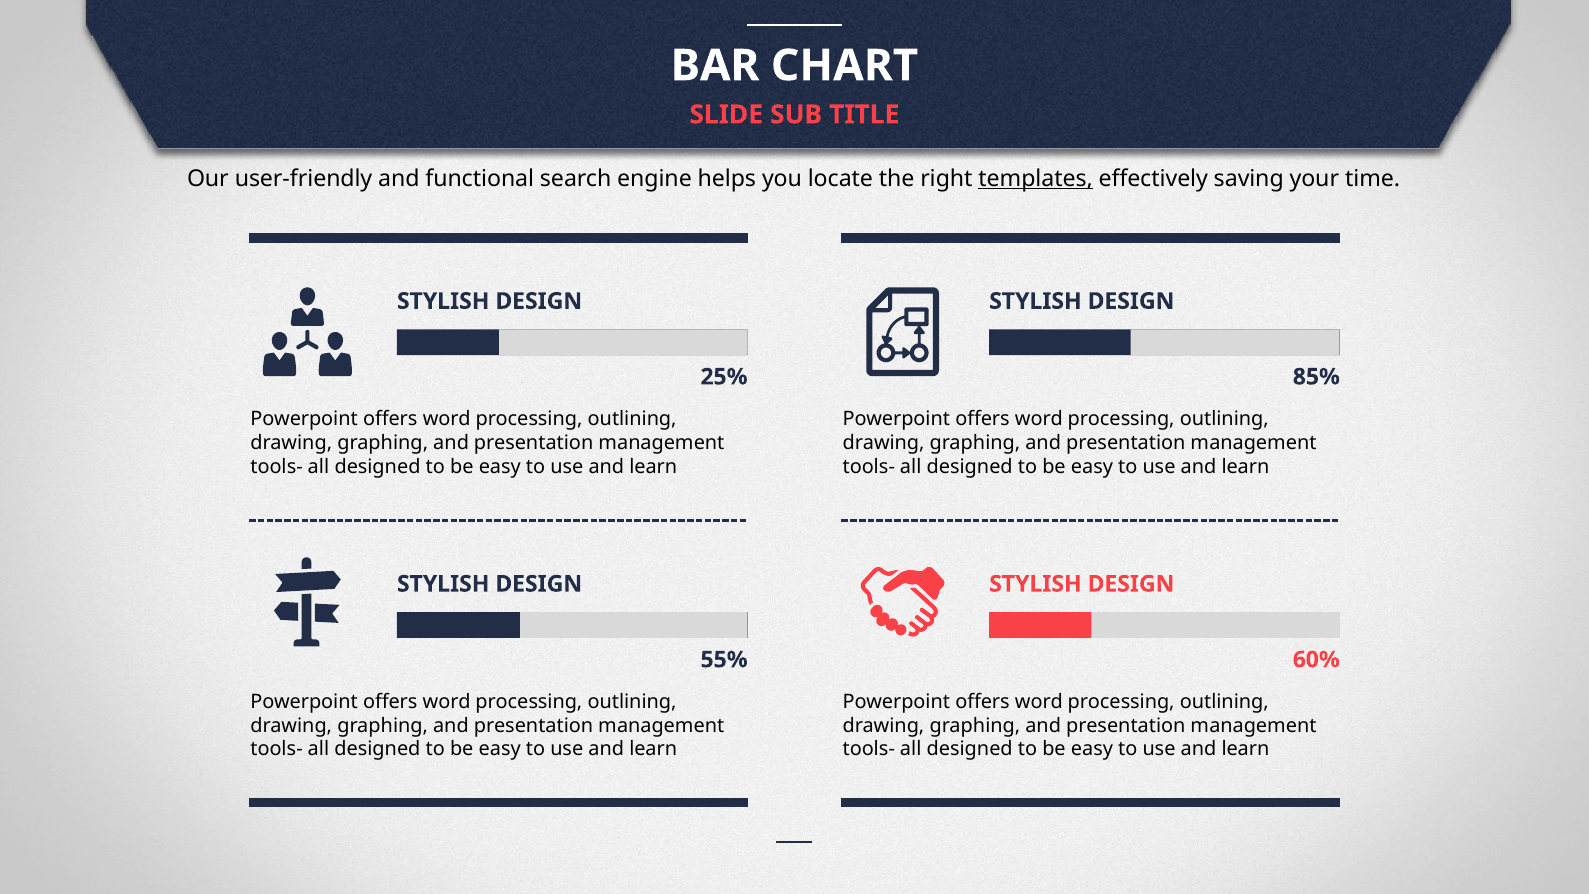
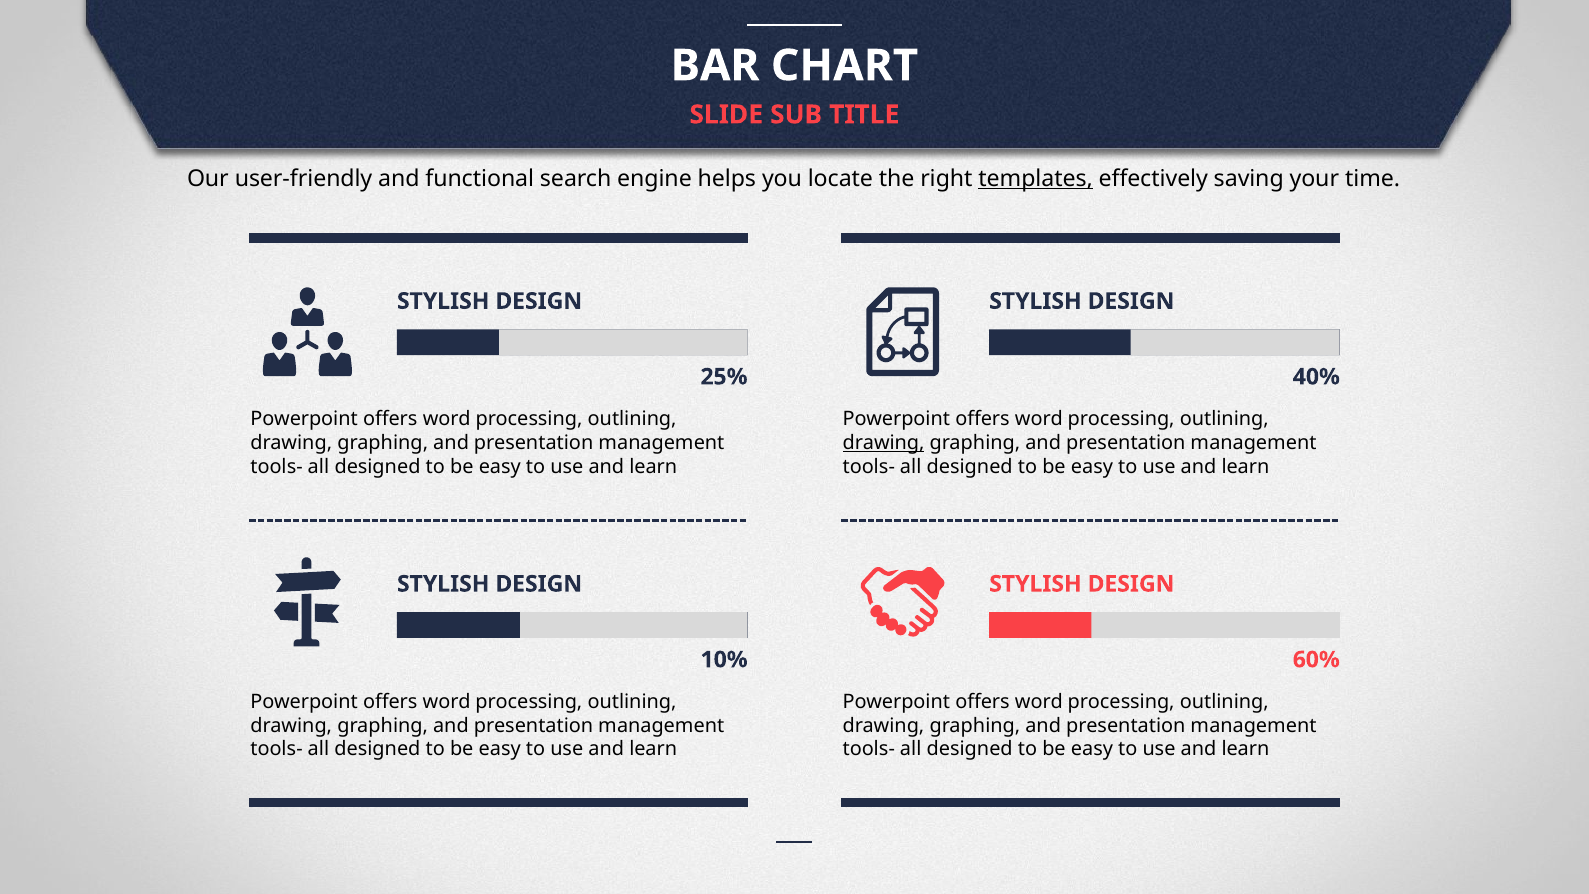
85%: 85% -> 40% (1316, 377)
drawing underline: none -> present (884, 443)
55%: 55% -> 10% (724, 660)
